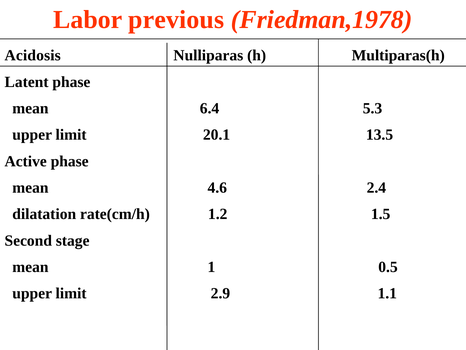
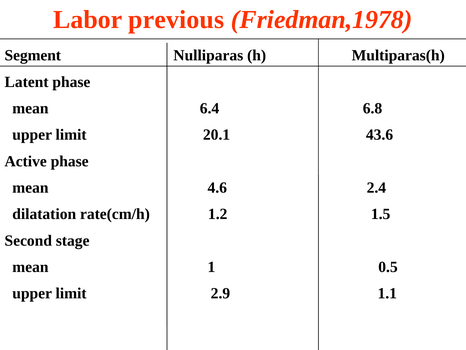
Acidosis: Acidosis -> Segment (33, 55)
5.3: 5.3 -> 6.8 (373, 108)
13.5: 13.5 -> 43.6 (380, 135)
